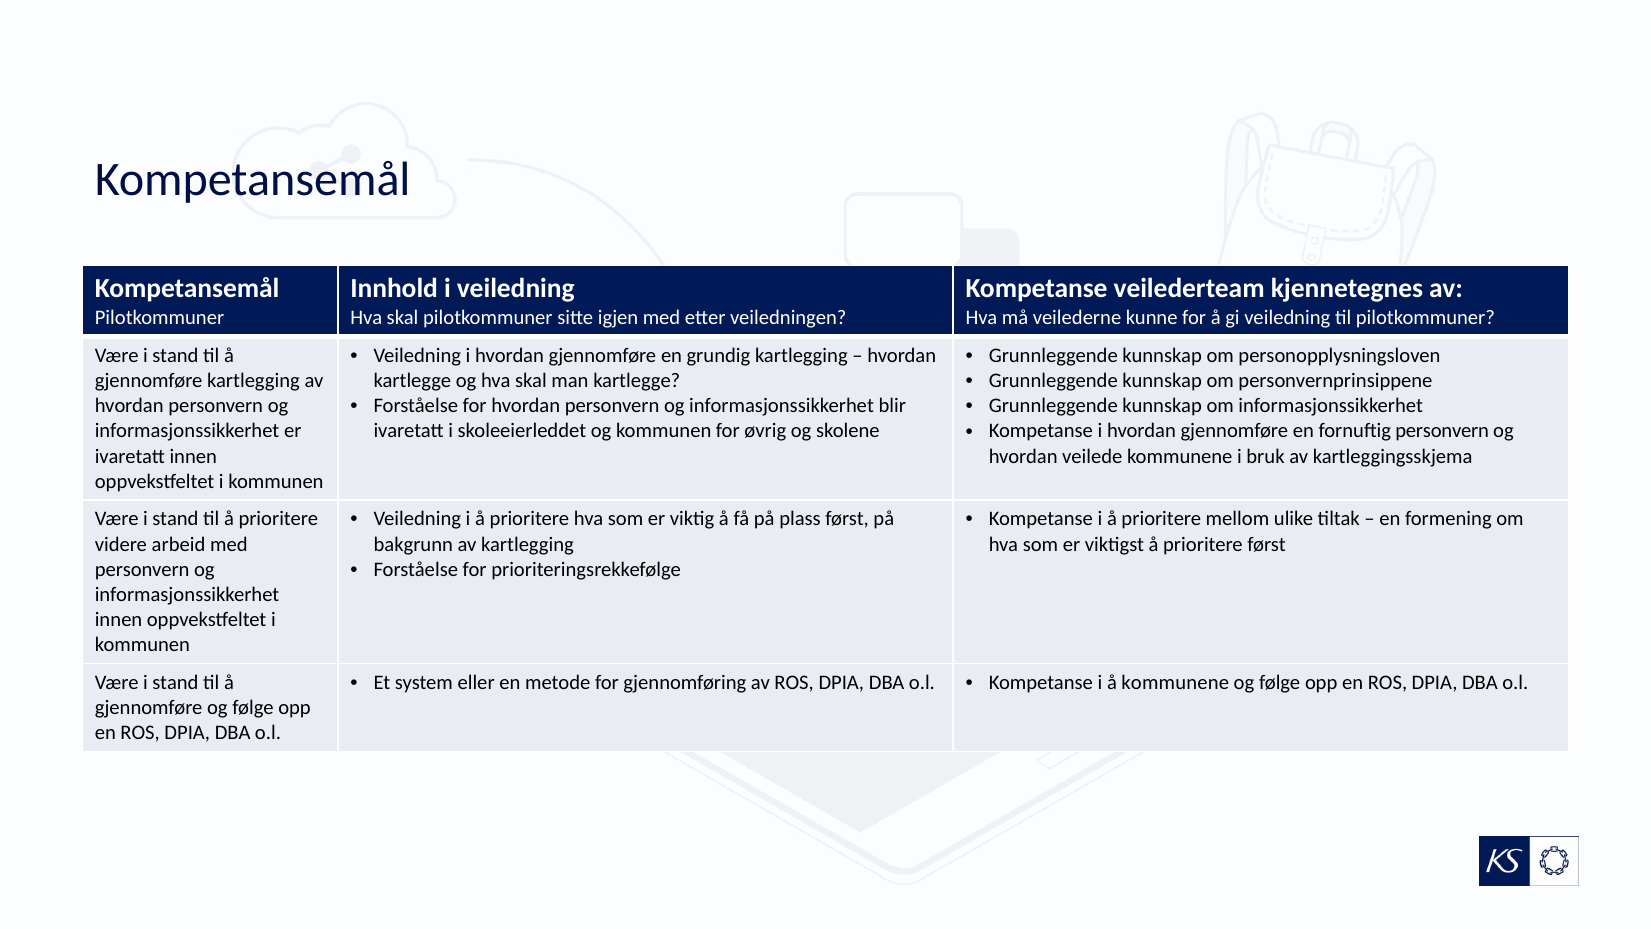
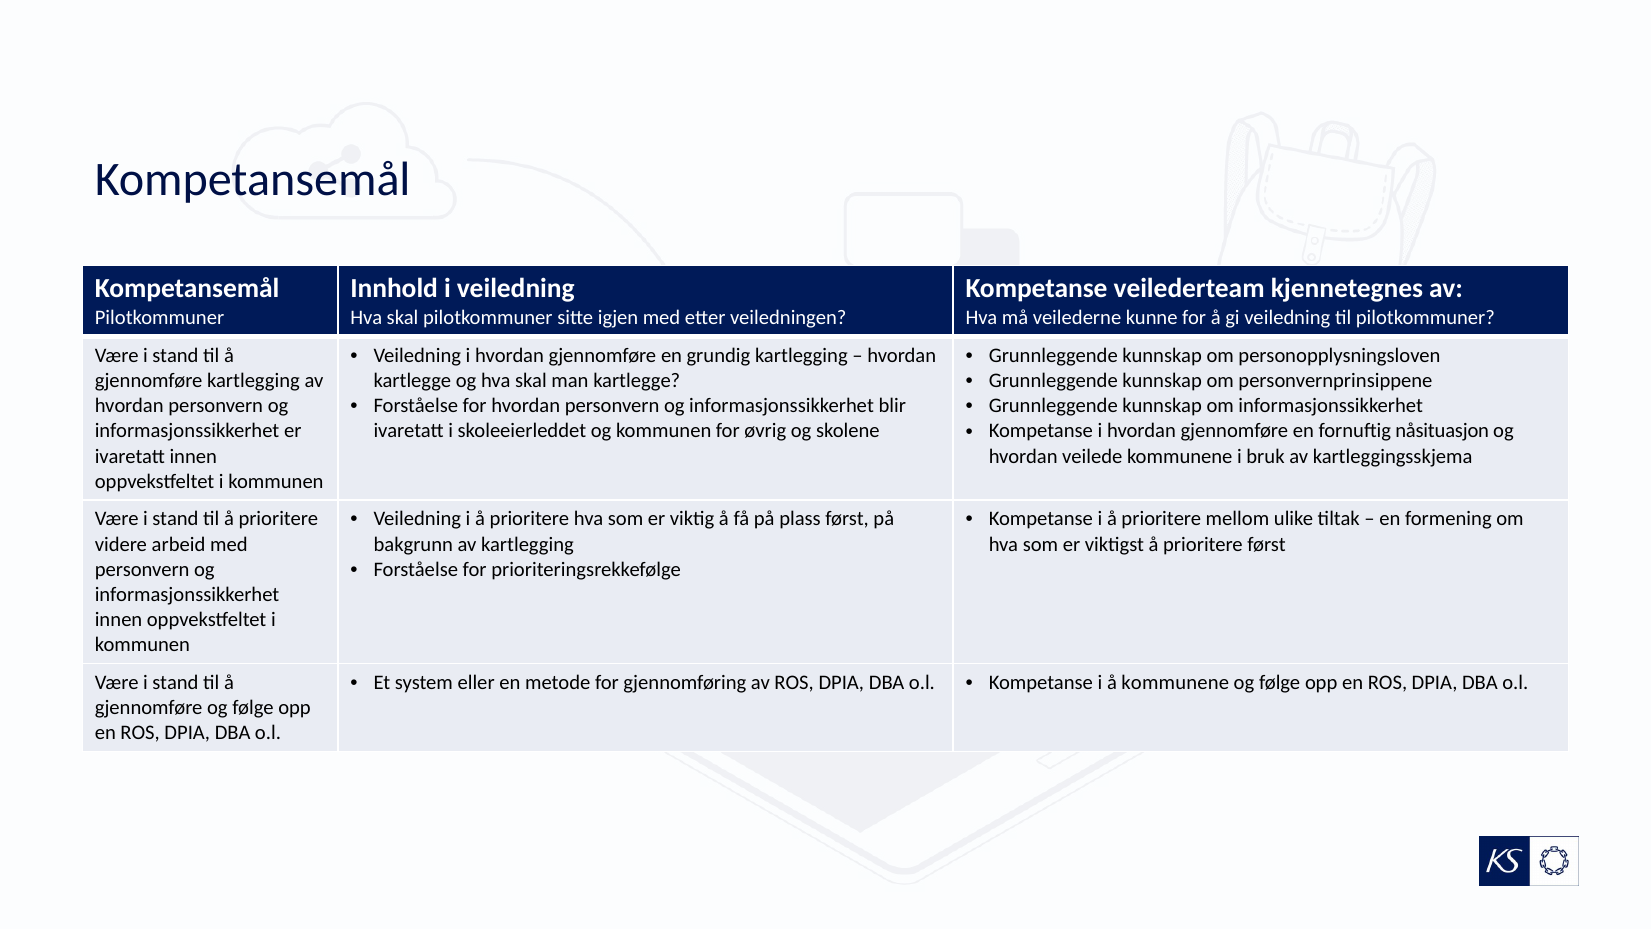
fornuftig personvern: personvern -> nåsituasjon (1442, 431)
